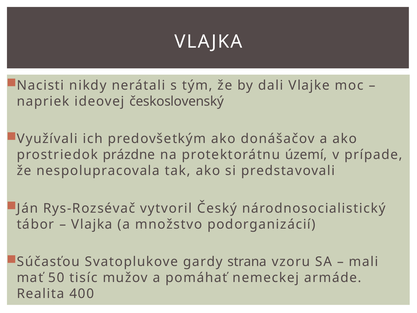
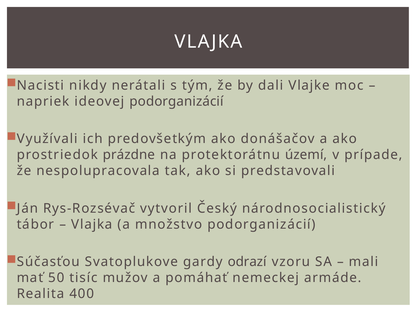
ideovej československý: československý -> podorganizácií (177, 101)
strana: strana -> odrazí (247, 262)
